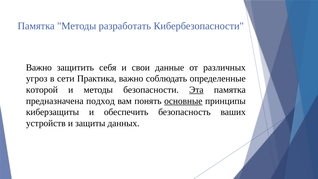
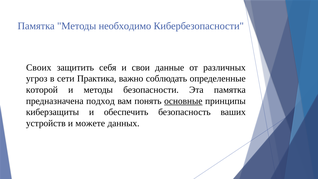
разработать: разработать -> необходимо (125, 26)
Важно: Важно -> Своих (39, 67)
Эта underline: present -> none (196, 90)
защиты: защиты -> можете (90, 123)
